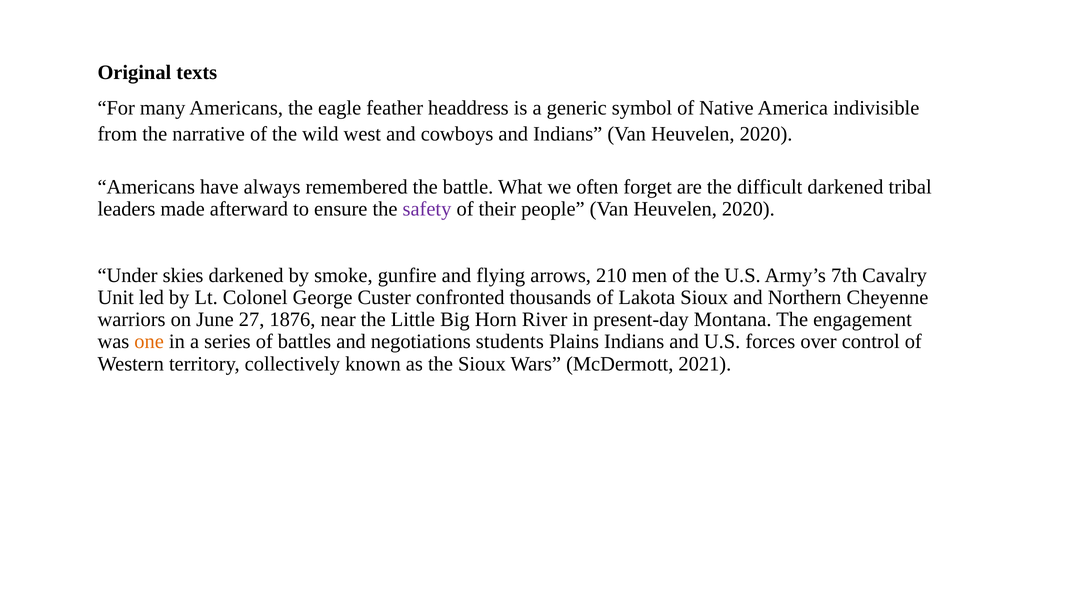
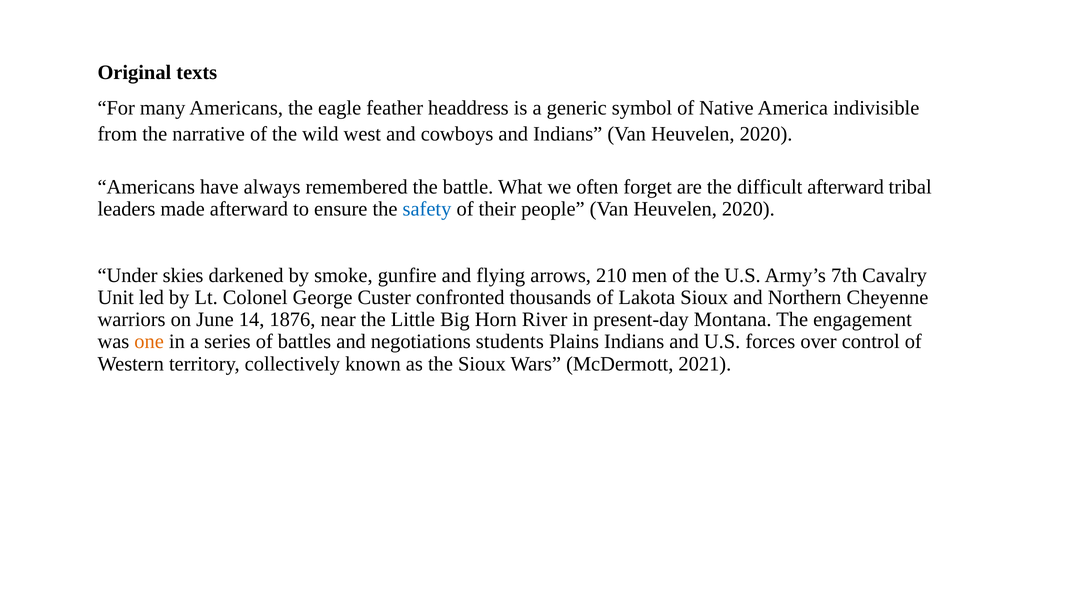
difficult darkened: darkened -> afterward (846, 187)
safety colour: purple -> blue (427, 209)
27: 27 -> 14 (252, 319)
